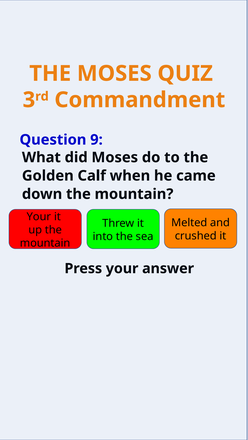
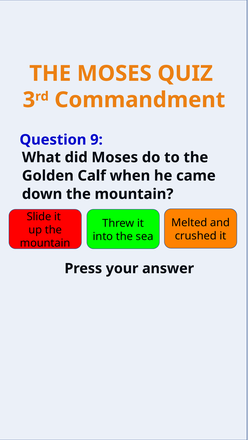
Your: Your -> Slide (39, 217)
